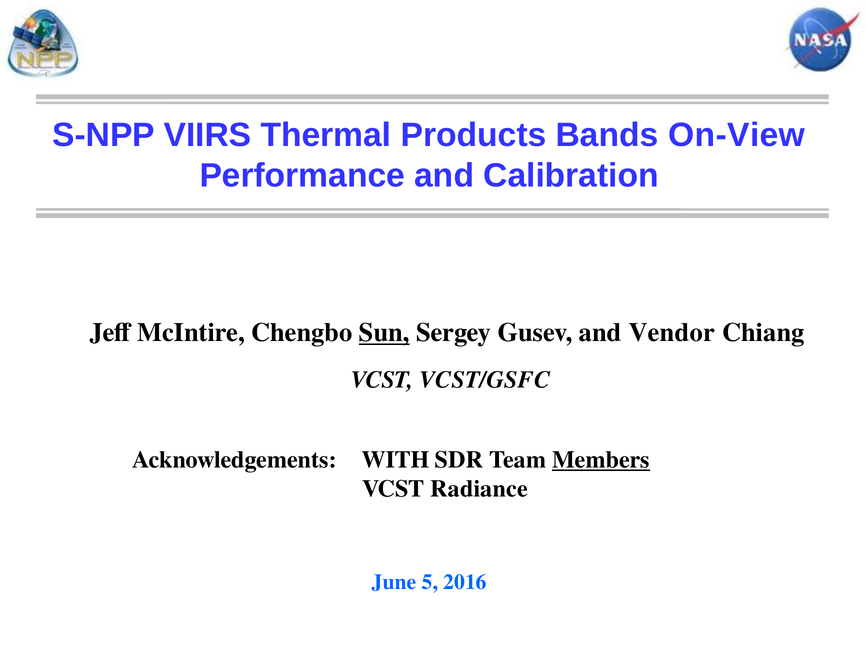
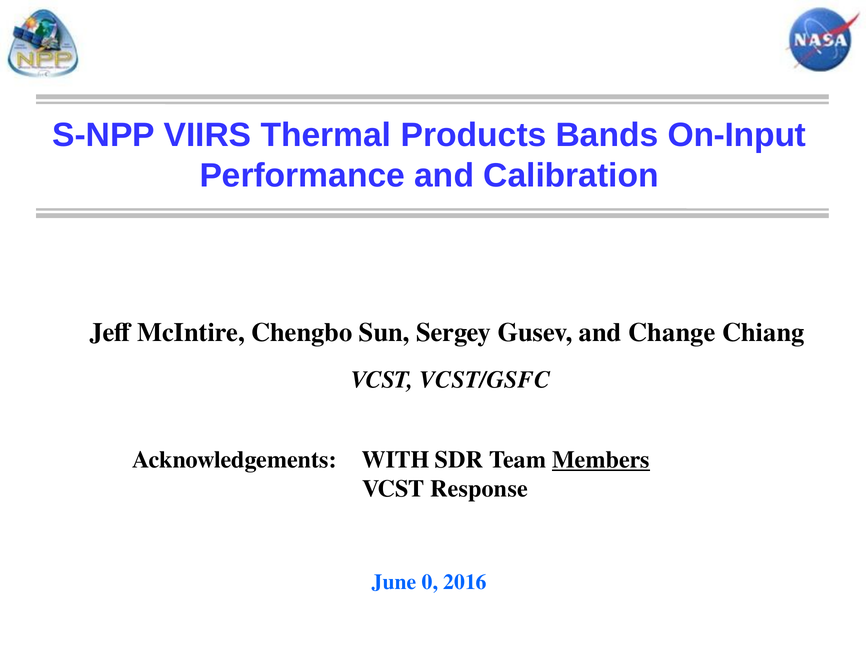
On-View: On-View -> On-Input (737, 135)
Sun underline: present -> none (384, 332)
Vendor: Vendor -> Change (672, 332)
Radiance: Radiance -> Response (479, 488)
5: 5 -> 0 (430, 582)
